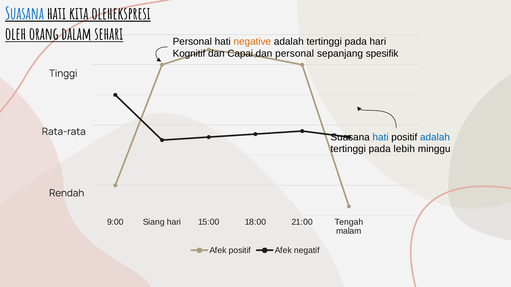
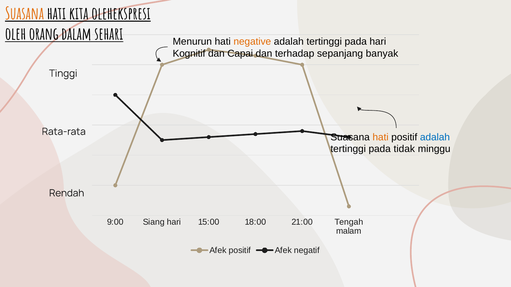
Suasana colour: blue -> orange (24, 14)
Personal: Personal -> Menurun (192, 42)
dan personal: personal -> terhadap (295, 54)
spesifik: spesifik -> banyak (382, 54)
hati colour: blue -> orange (381, 137)
lebih: lebih -> tidak (404, 149)
